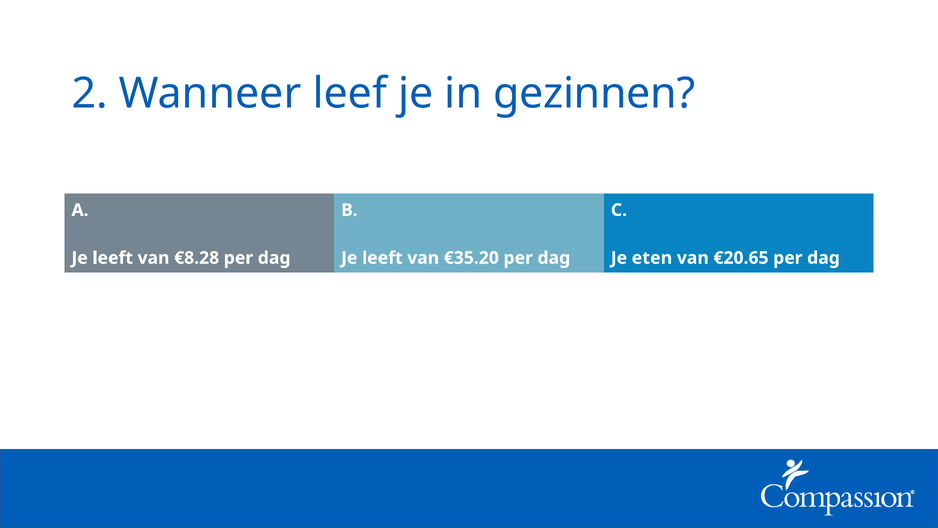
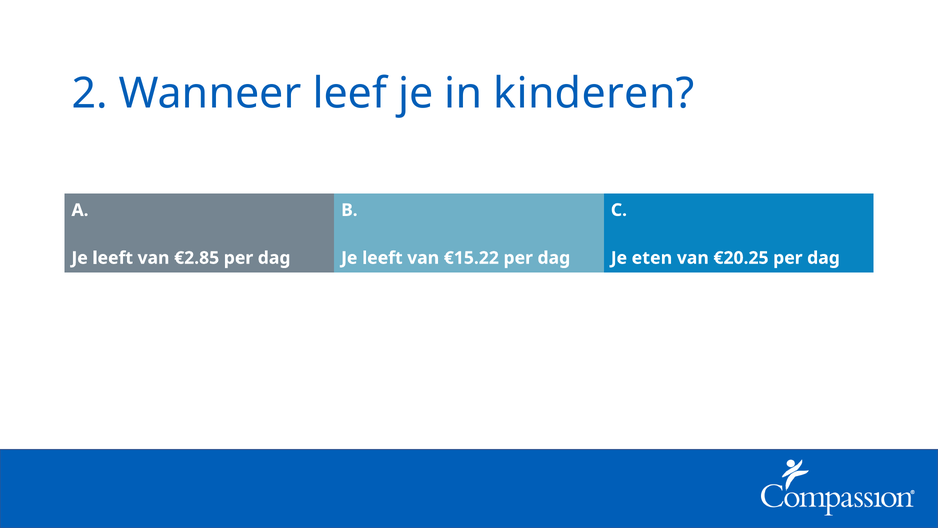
gezinnen: gezinnen -> kinderen (594, 93)
€8.28: €8.28 -> €2.85 (197, 258)
€35.20: €35.20 -> €15.22 (471, 258)
€20.65: €20.65 -> €20.25 (741, 258)
